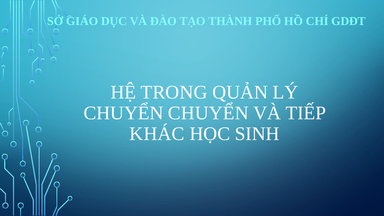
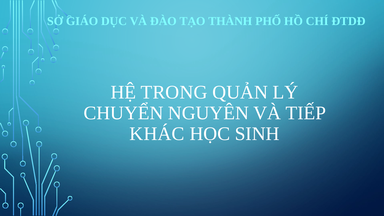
GDĐT: GDĐT -> ĐTDĐ (349, 21)
CHUYỂN CHUYỂN: CHUYỂN -> NGUYÊN (208, 113)
